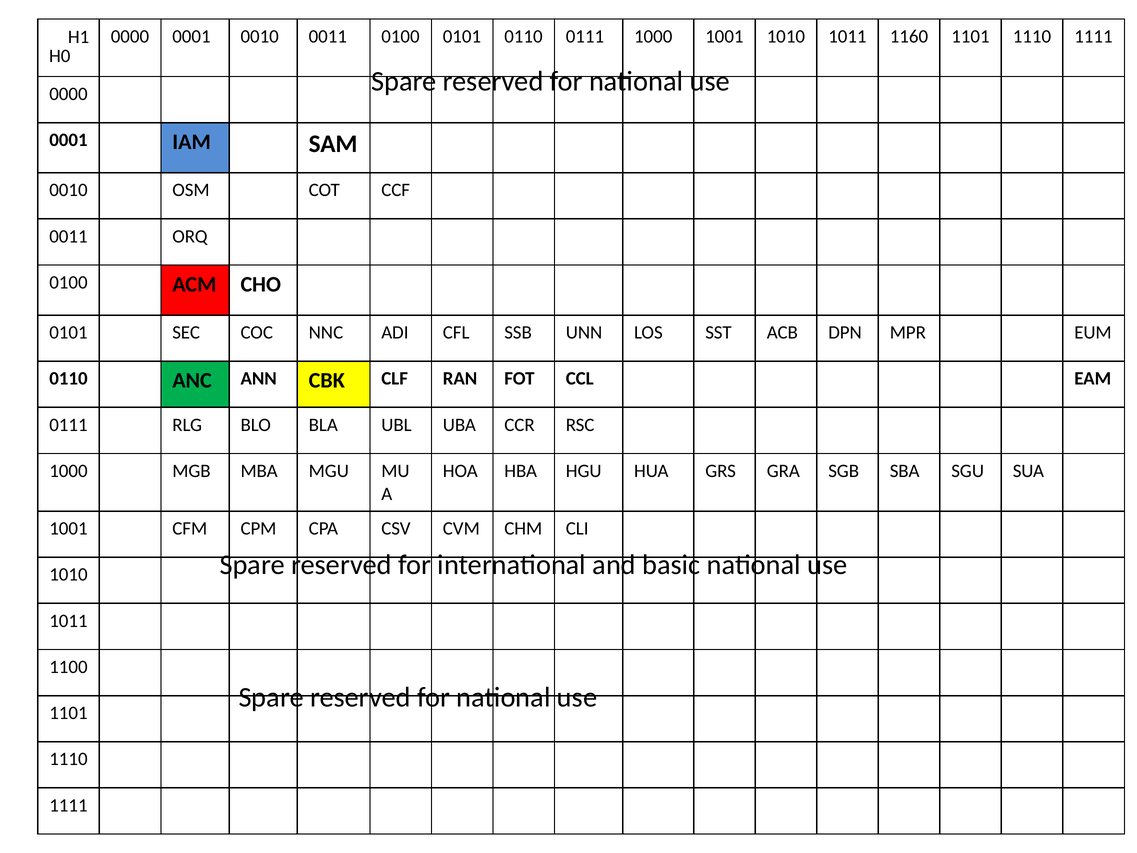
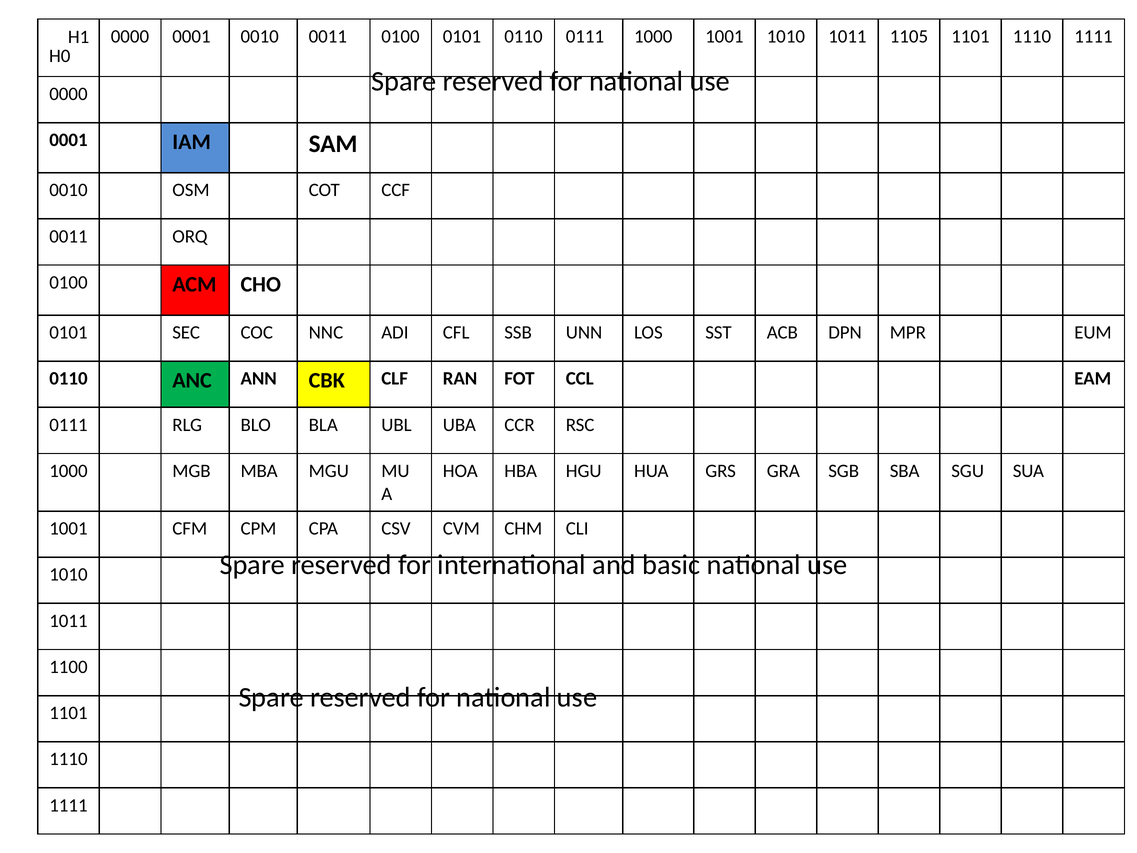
1160: 1160 -> 1105 (909, 36)
